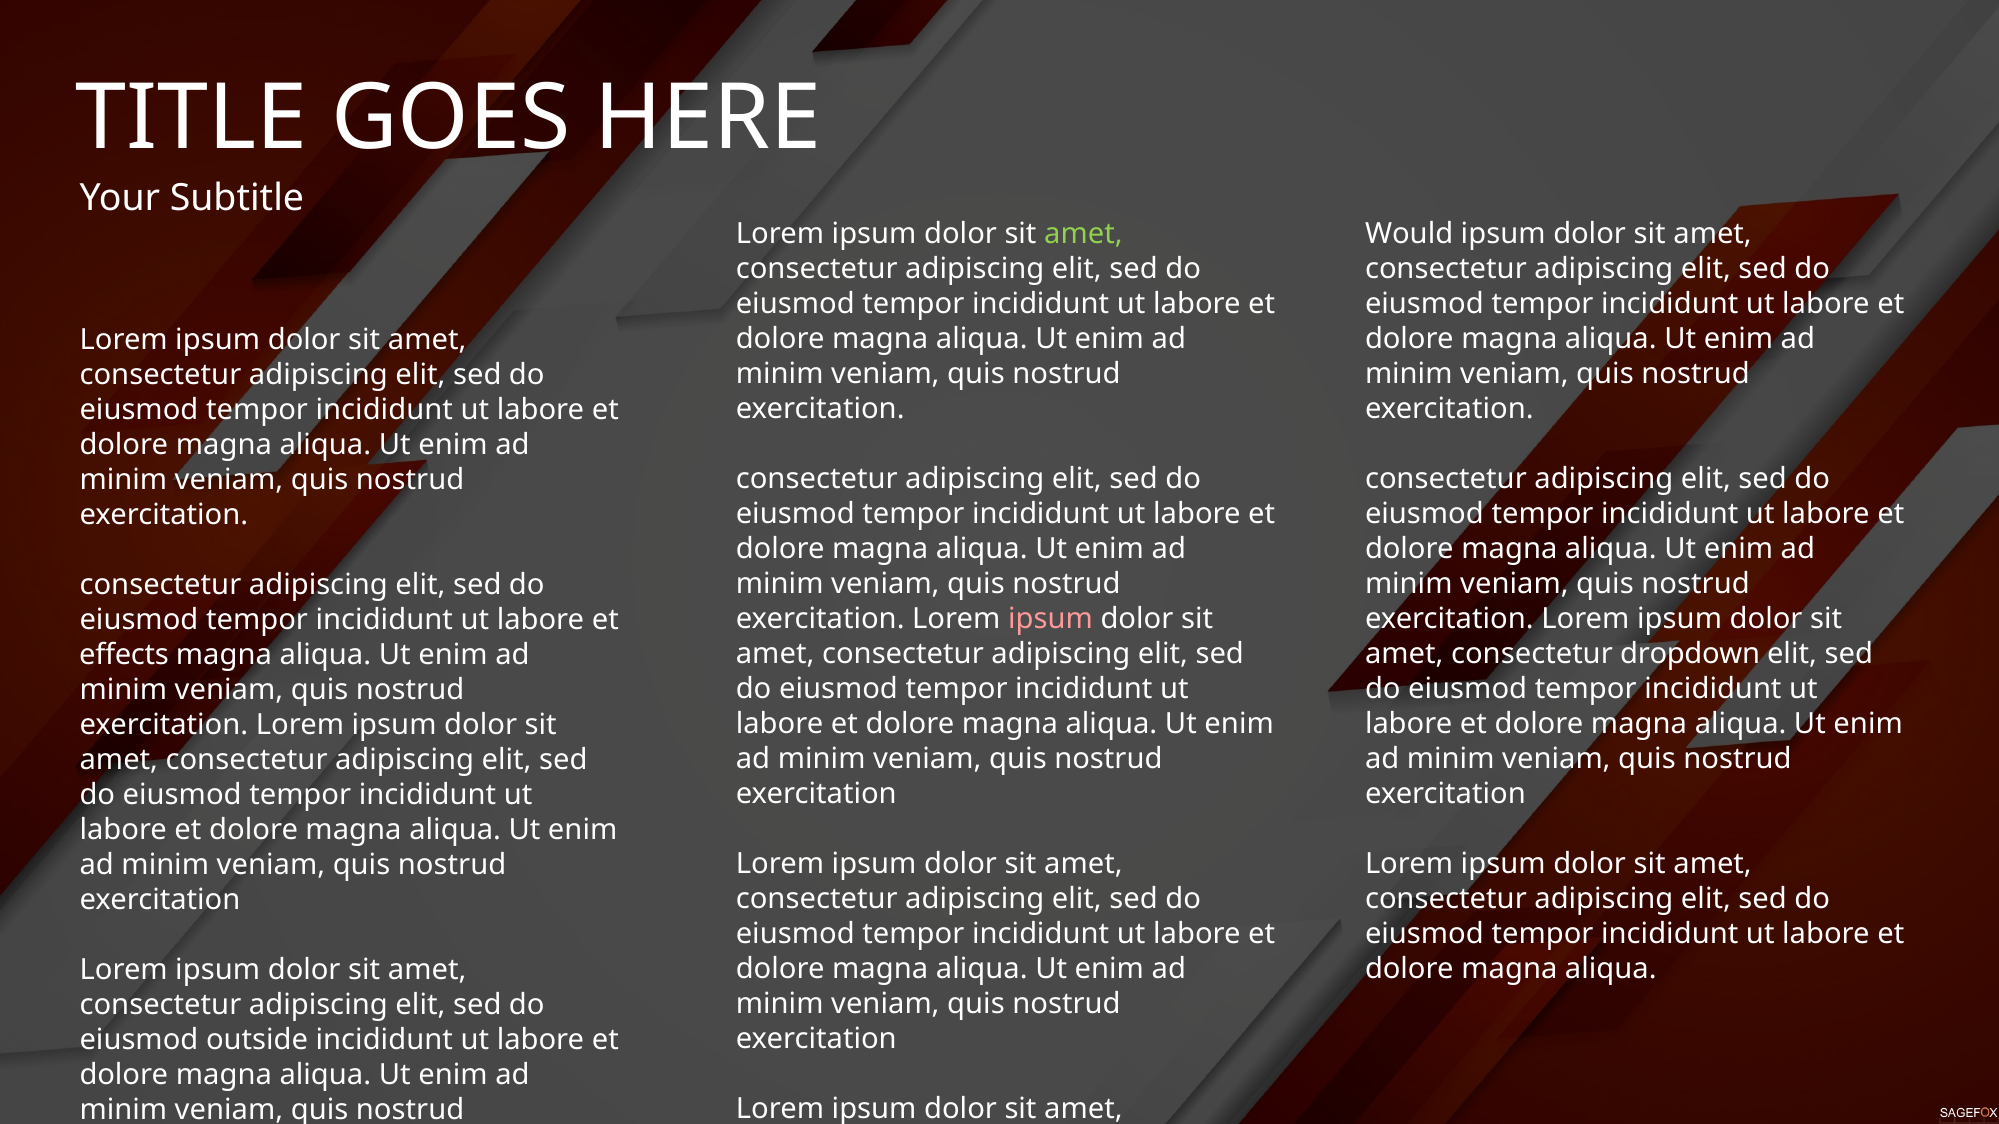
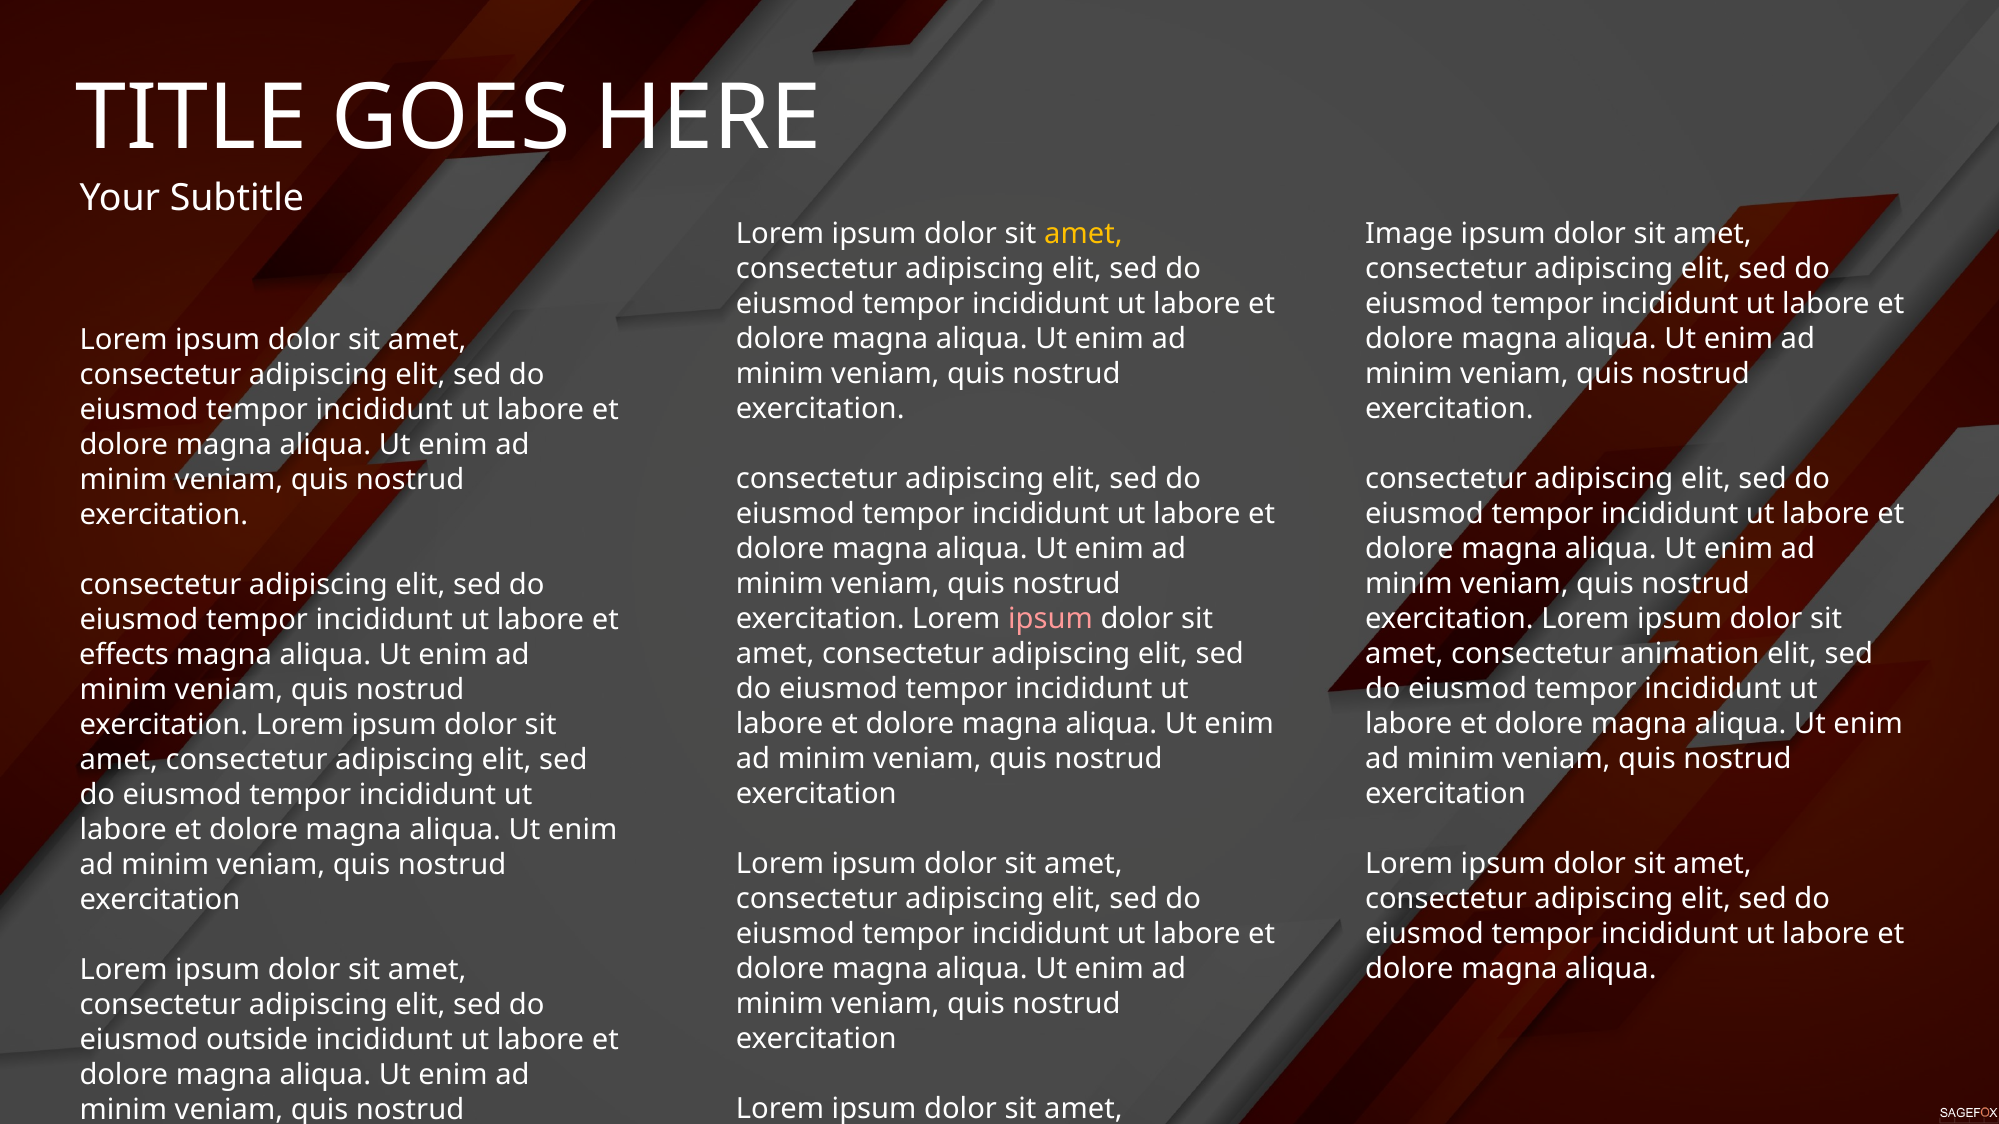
amet colour: light green -> yellow (1083, 234)
Would: Would -> Image (1409, 234)
dropdown: dropdown -> animation (1690, 654)
